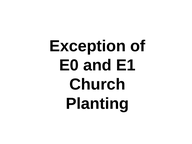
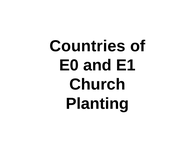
Exception: Exception -> Countries (88, 46)
